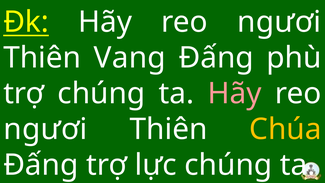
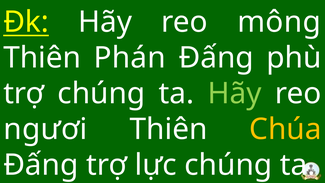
Đk Hãy reo ngươi: ngươi -> mông (279, 22)
Vang: Vang -> Phán (130, 58)
Hãy colour: pink -> light green (235, 93)
